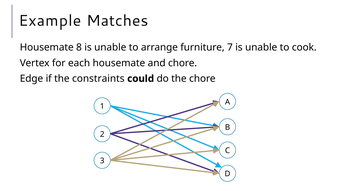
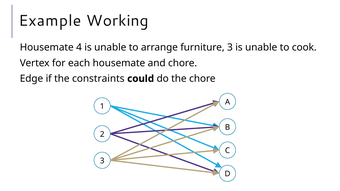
Matches: Matches -> Working (117, 21)
8: 8 -> 4 (79, 47)
furniture 7: 7 -> 3 (230, 47)
